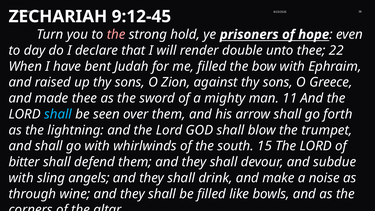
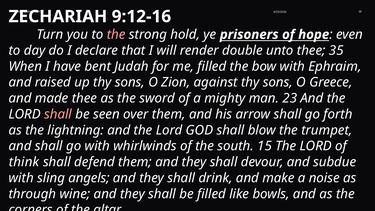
9:12-45: 9:12-45 -> 9:12-16 (141, 17)
22: 22 -> 35 (336, 50)
11: 11 -> 23 (290, 98)
shall colour: light blue -> pink (58, 114)
bitter: bitter -> think (24, 162)
